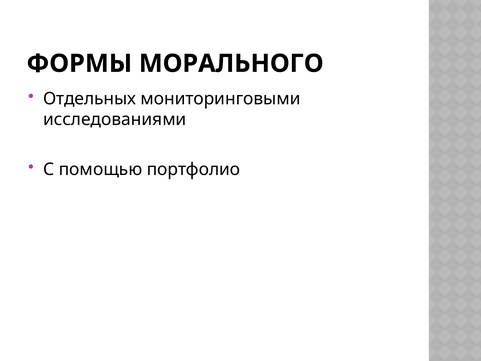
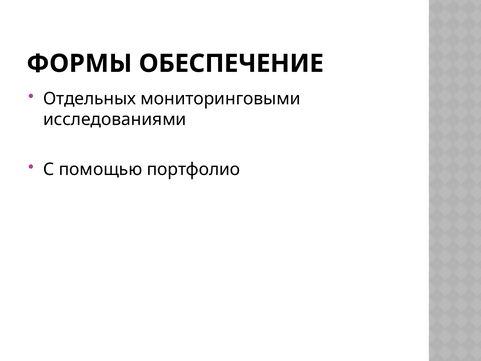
МОРАЛЬНОГО: МОРАЛЬНОГО -> ОБЕСПЕЧЕНИЕ (231, 63)
